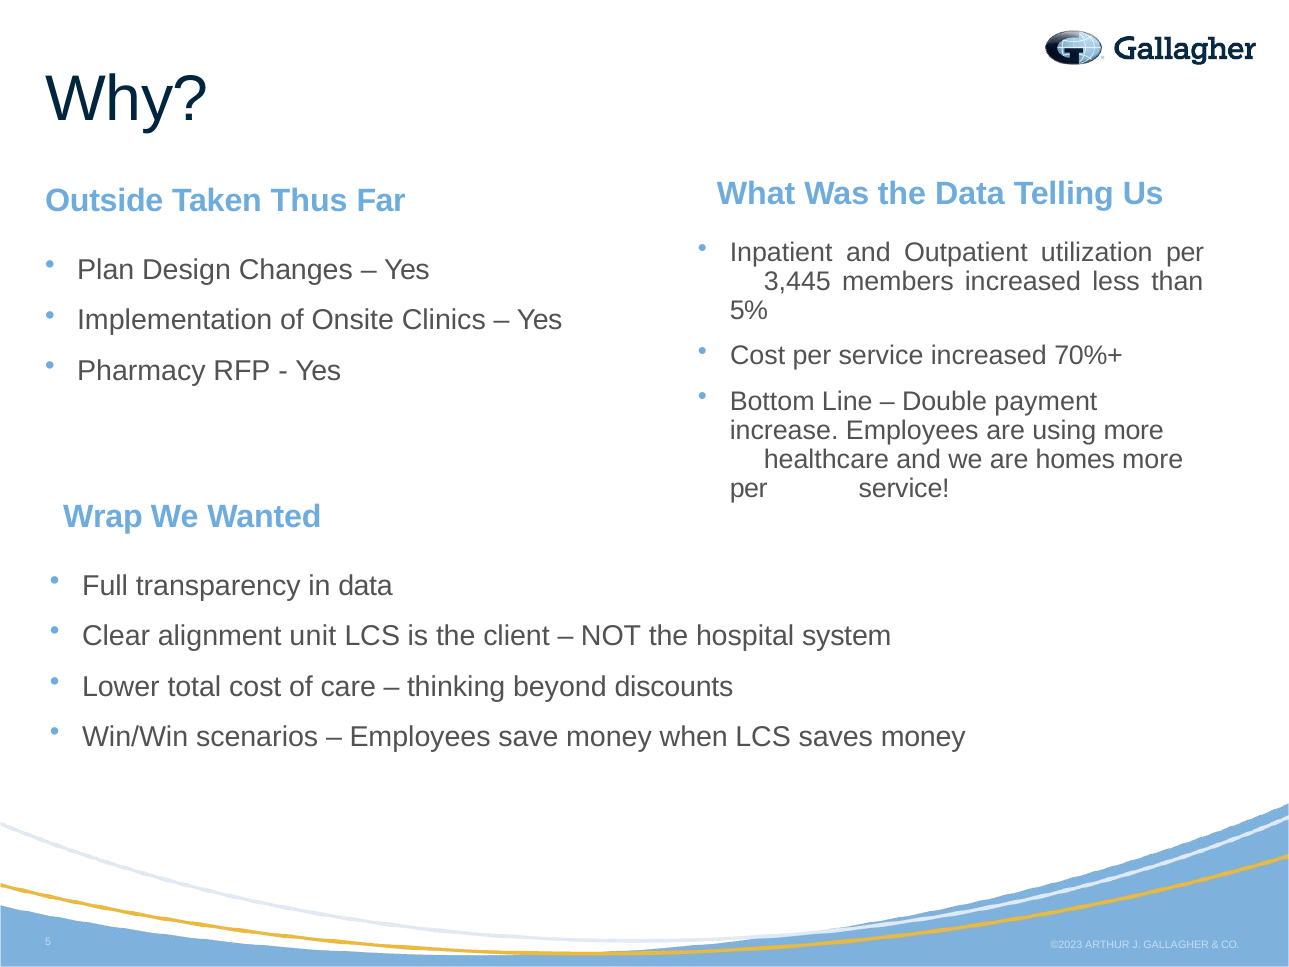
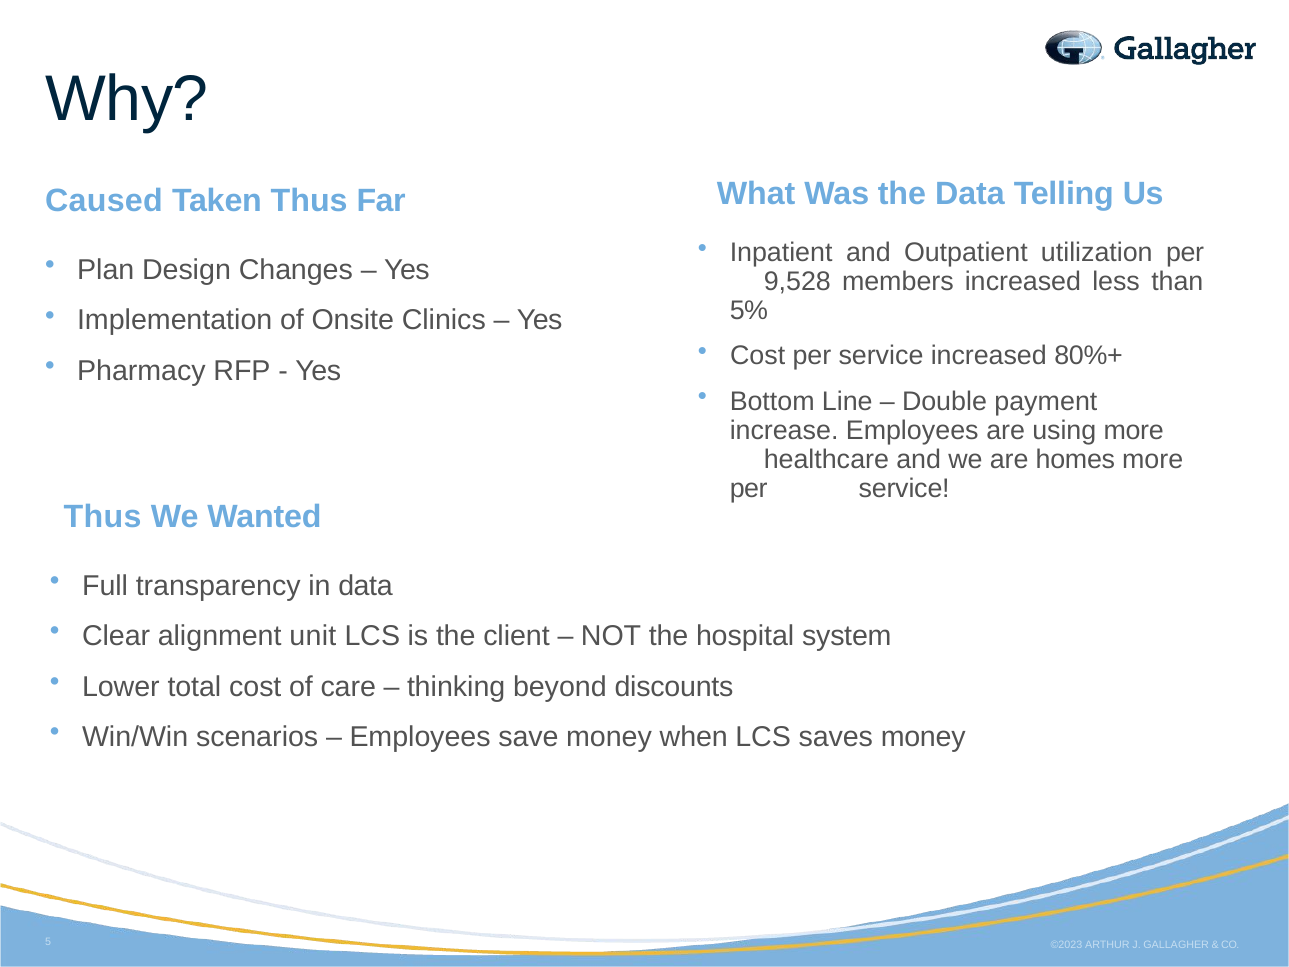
Outside: Outside -> Caused (104, 201)
3,445: 3,445 -> 9,528 (797, 282)
70%+: 70%+ -> 80%+ (1089, 356)
Wrap: Wrap -> Thus (103, 517)
